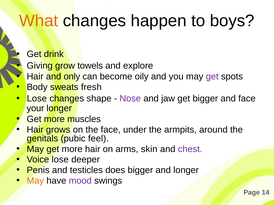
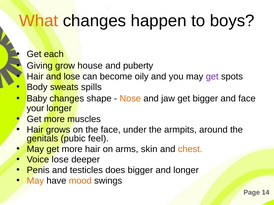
drink: drink -> each (54, 54)
towels: towels -> house (90, 66)
explore: explore -> puberty (138, 66)
and only: only -> lose (72, 77)
fresh: fresh -> spills (91, 87)
Lose: Lose -> Baby (37, 99)
Nose colour: purple -> orange (130, 99)
chest colour: purple -> orange (190, 149)
mood colour: purple -> orange (80, 181)
